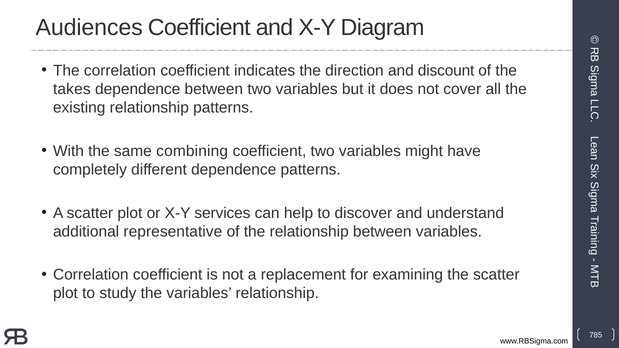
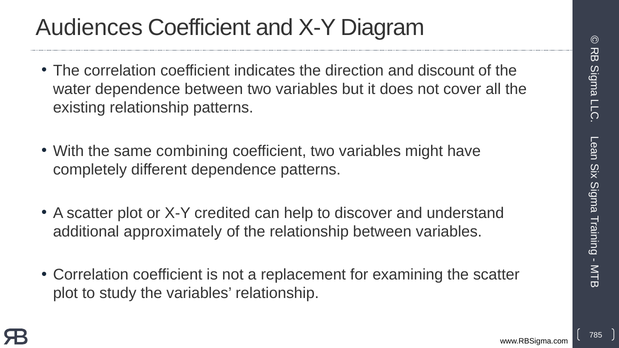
takes: takes -> water (72, 89)
services: services -> credited (222, 213)
representative: representative -> approximately (173, 232)
